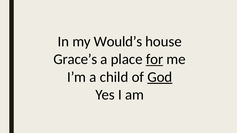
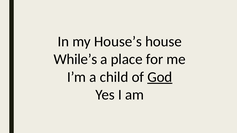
Would’s: Would’s -> House’s (118, 42)
Grace’s: Grace’s -> While’s (75, 59)
for underline: present -> none (155, 59)
